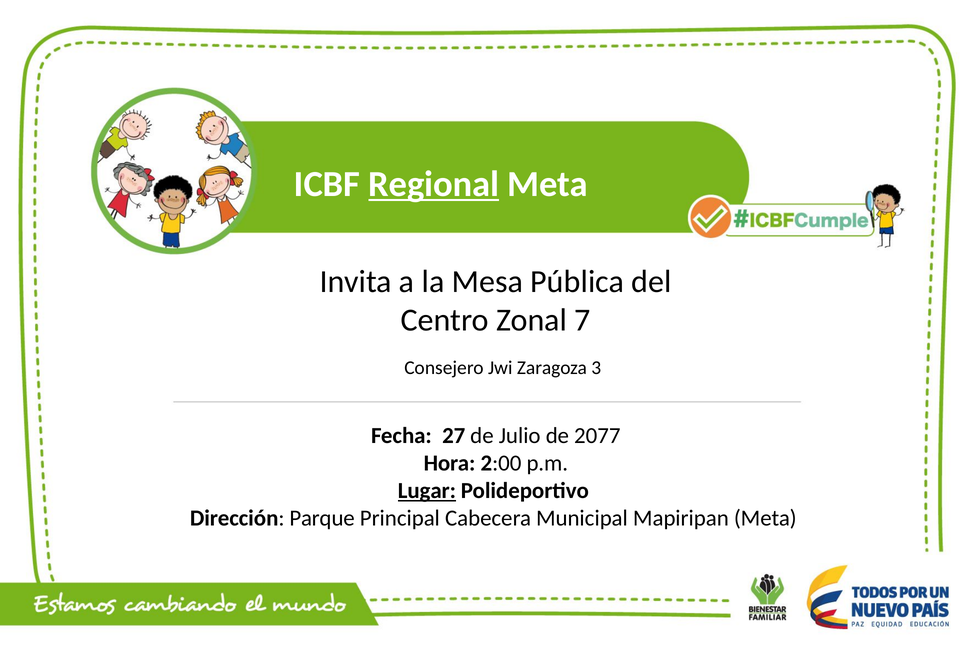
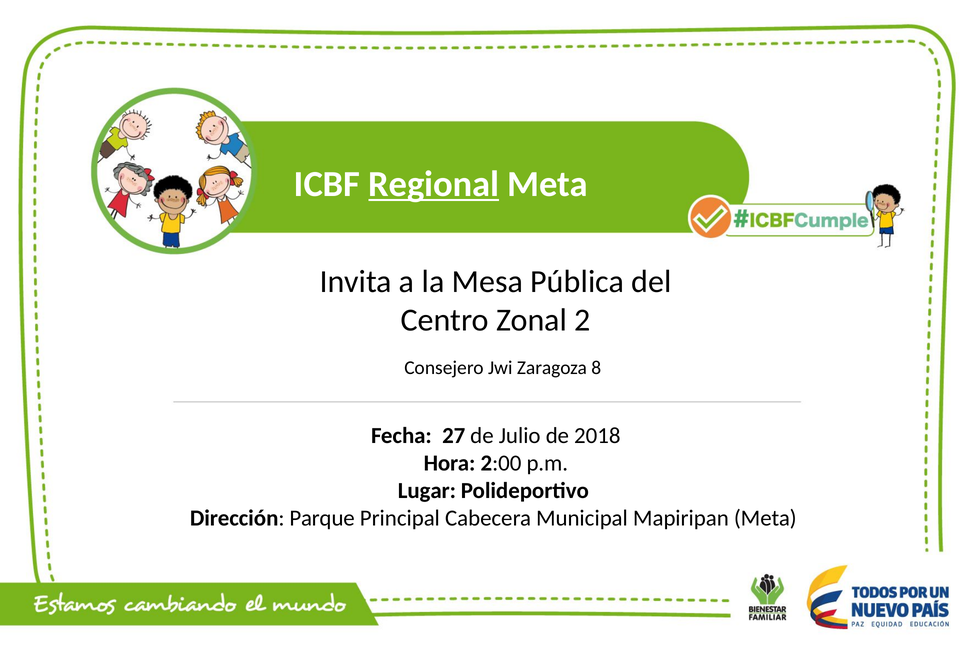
7: 7 -> 2 (582, 320)
3: 3 -> 8 (596, 367)
2077: 2077 -> 2018 (597, 435)
Lugar underline: present -> none (427, 490)
